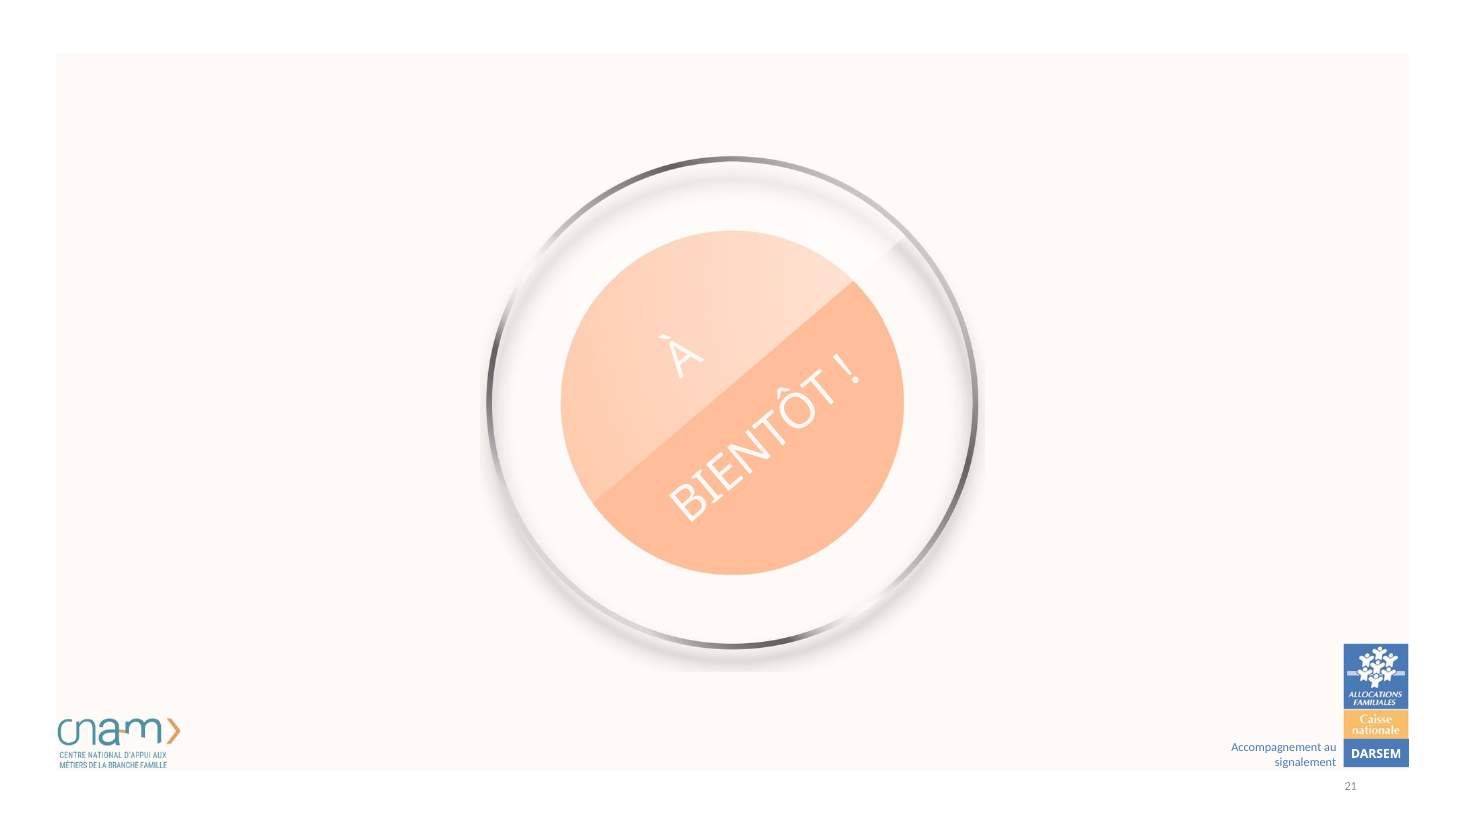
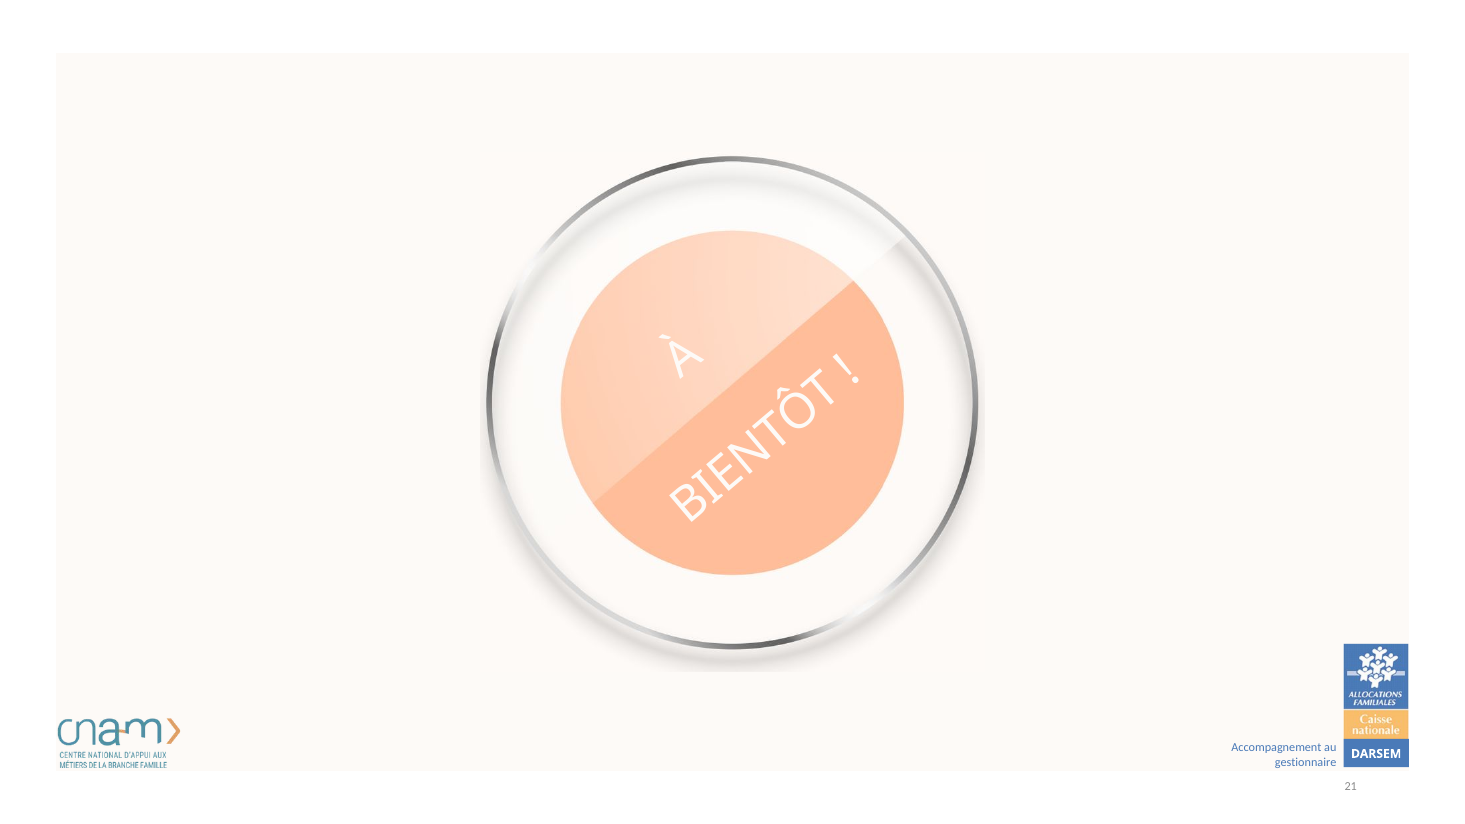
signalement: signalement -> gestionnaire (1306, 763)
